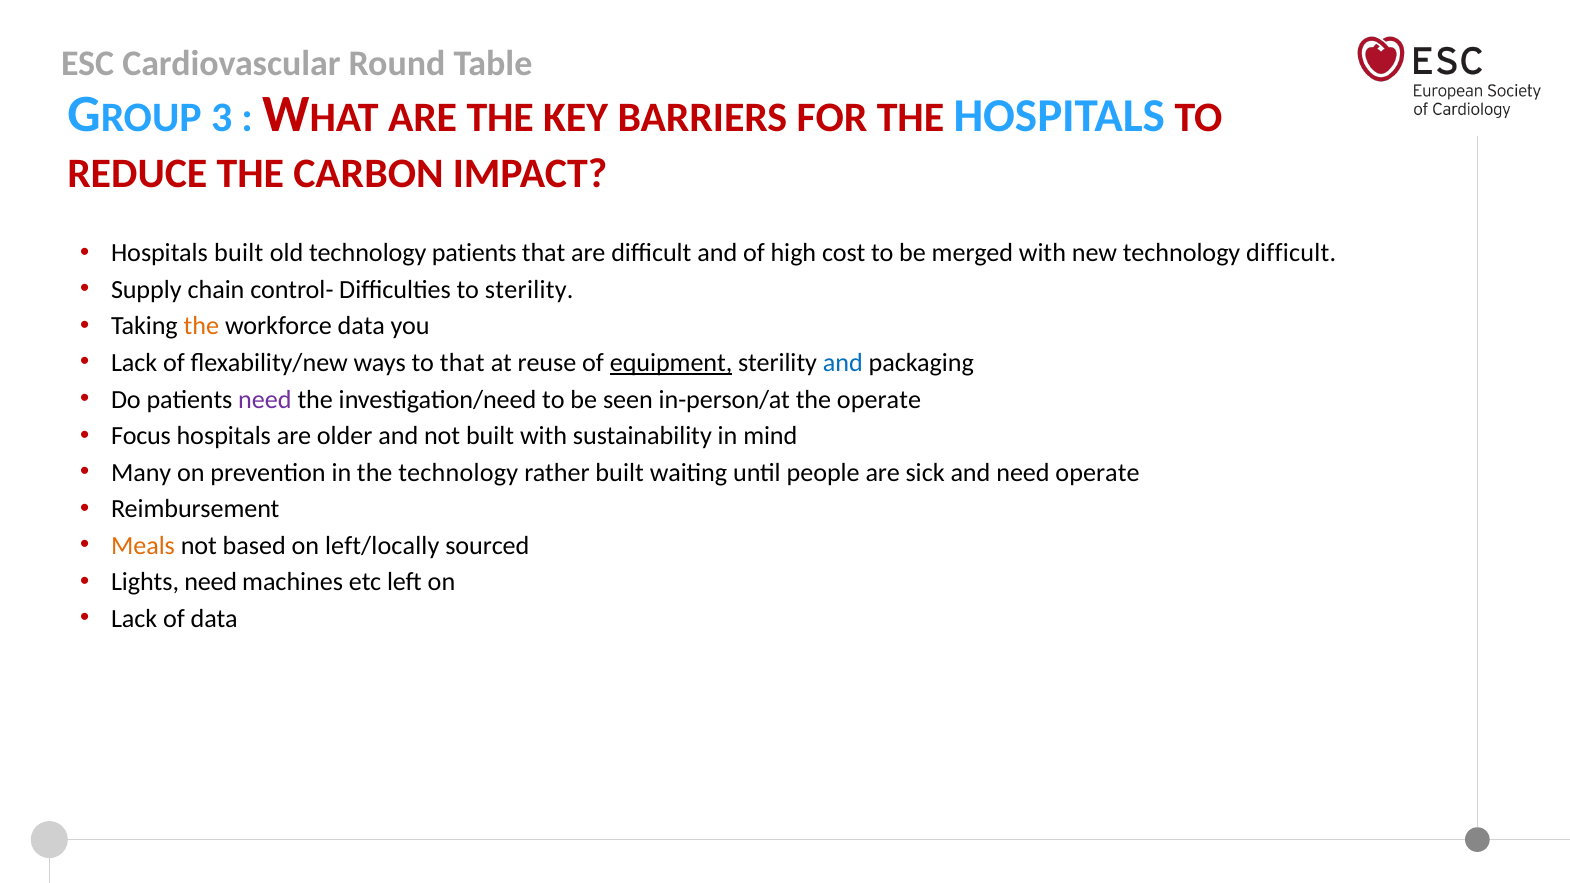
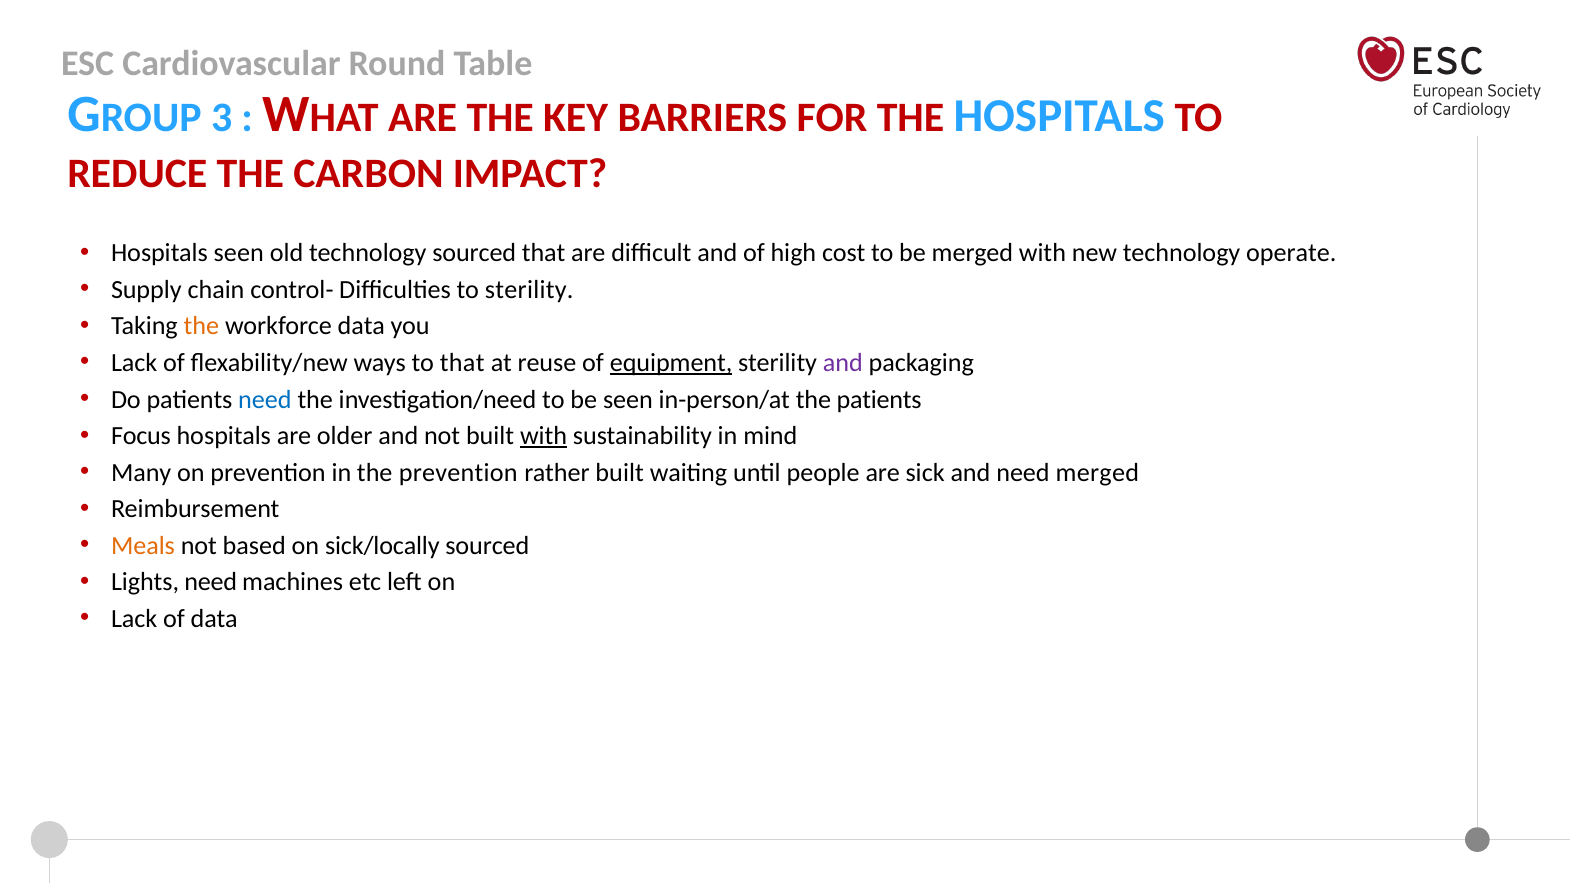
Hospitals built: built -> seen (239, 253)
technology patients: patients -> sourced (474, 253)
technology difficult: difficult -> operate (1291, 253)
and colour: blue -> purple (843, 363)
need colour: purple -> blue (265, 399)
the operate: operate -> patients (879, 399)
with underline: none -> present (544, 436)
the technology: technology -> prevention (458, 473)
need operate: operate -> merged (1097, 473)
left/locally: left/locally -> sick/locally (382, 546)
